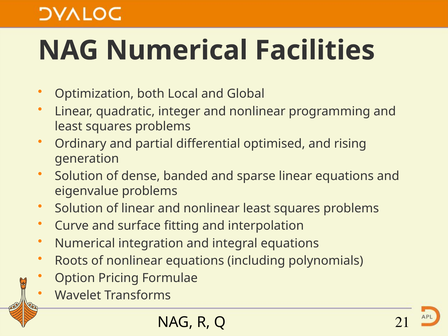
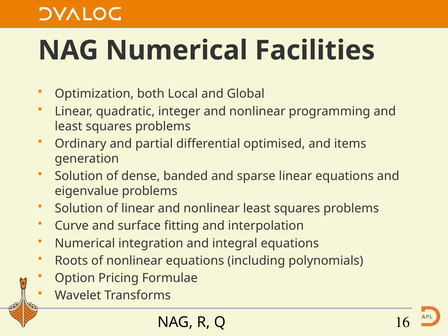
rising: rising -> items (350, 144)
21: 21 -> 16 (403, 322)
